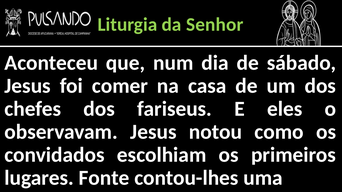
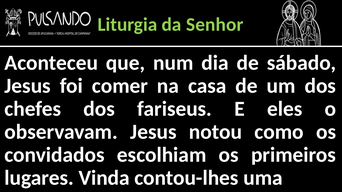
Fonte: Fonte -> Vinda (104, 178)
